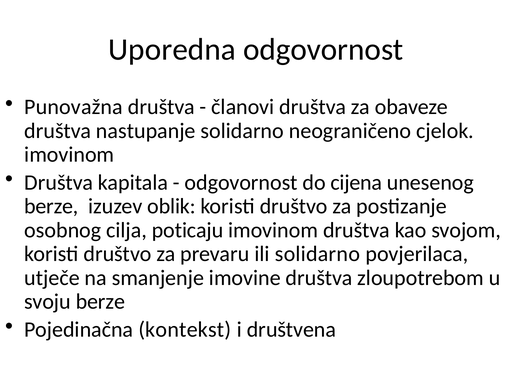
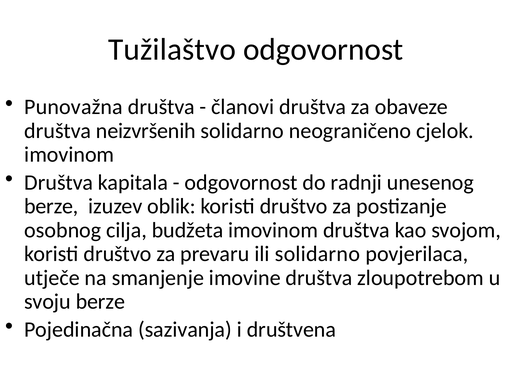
Uporedna: Uporedna -> Tužilaštvo (172, 50)
nastupanje: nastupanje -> neizvršenih (146, 131)
cijena: cijena -> radnji (356, 183)
poticaju: poticaju -> budžeta (188, 230)
kontekst: kontekst -> sazivanja (185, 330)
